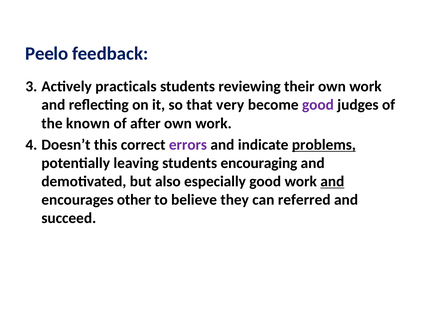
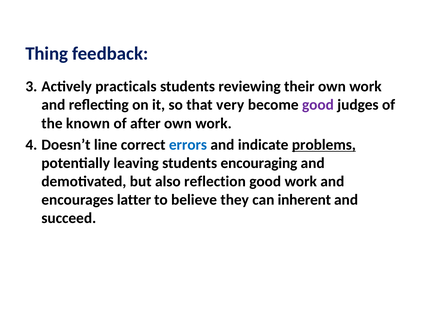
Peelo: Peelo -> Thing (47, 54)
this: this -> line (106, 145)
errors colour: purple -> blue (188, 145)
especially: especially -> reflection (215, 181)
and underline: present -> none (332, 181)
other: other -> latter (134, 200)
referred: referred -> inherent (304, 200)
